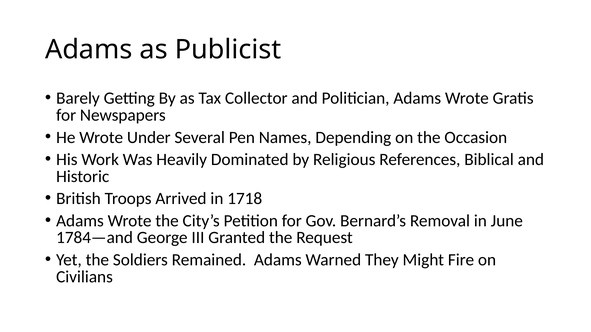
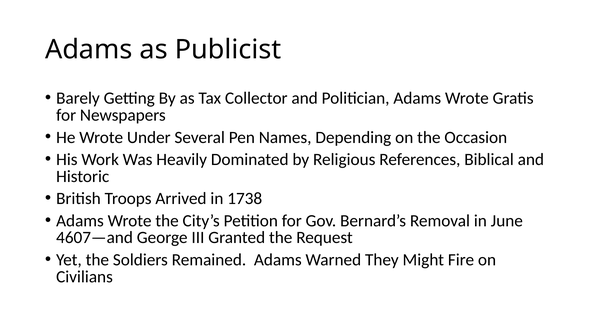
1718: 1718 -> 1738 (245, 199)
1784—and: 1784—and -> 4607—and (95, 238)
